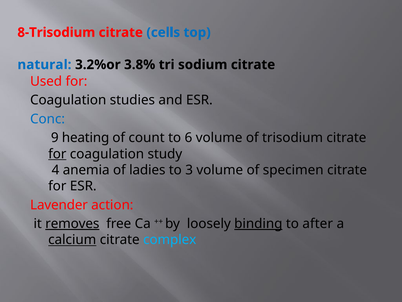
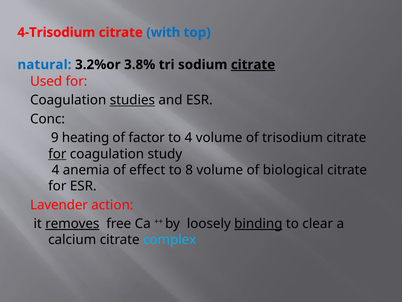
8-Trisodium: 8-Trisodium -> 4-Trisodium (56, 32)
cells: cells -> with (163, 32)
citrate underline: none -> present (253, 65)
studies underline: none -> present (132, 100)
Conc colour: blue -> black (48, 119)
count: count -> factor (147, 138)
to 6: 6 -> 4 (188, 138)
ladies: ladies -> effect (147, 170)
3: 3 -> 8 (189, 170)
specimen: specimen -> biological (293, 170)
after: after -> clear (318, 223)
calcium underline: present -> none (72, 239)
